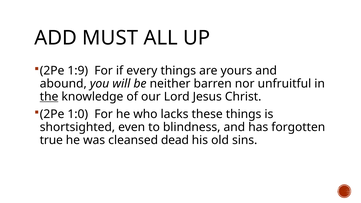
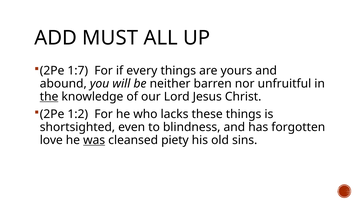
1:9: 1:9 -> 1:7 (78, 71)
1:0: 1:0 -> 1:2 (78, 114)
true: true -> love (51, 140)
was underline: none -> present (94, 140)
dead: dead -> piety (175, 140)
